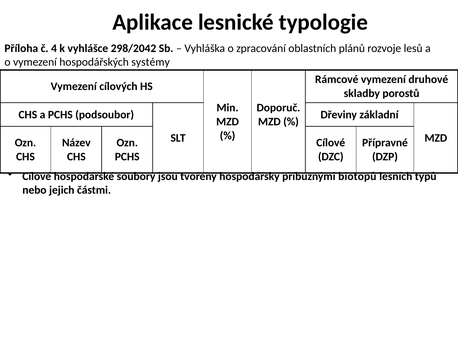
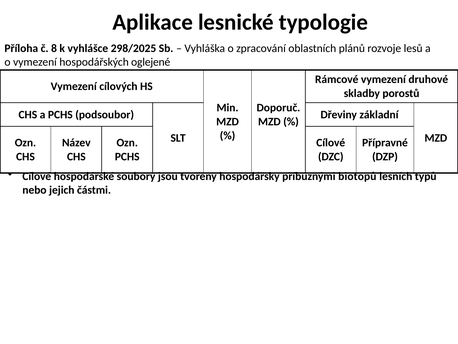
4: 4 -> 8 (54, 48)
298/2042: 298/2042 -> 298/2025 (134, 48)
systémy: systémy -> oglejené (151, 62)
